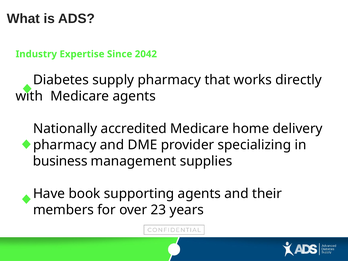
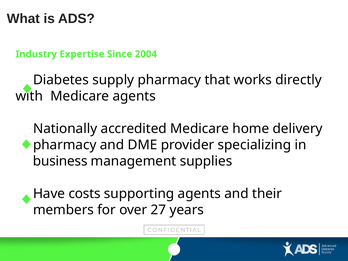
2042: 2042 -> 2004 (146, 54)
book: book -> costs (85, 194)
23: 23 -> 27 (158, 210)
